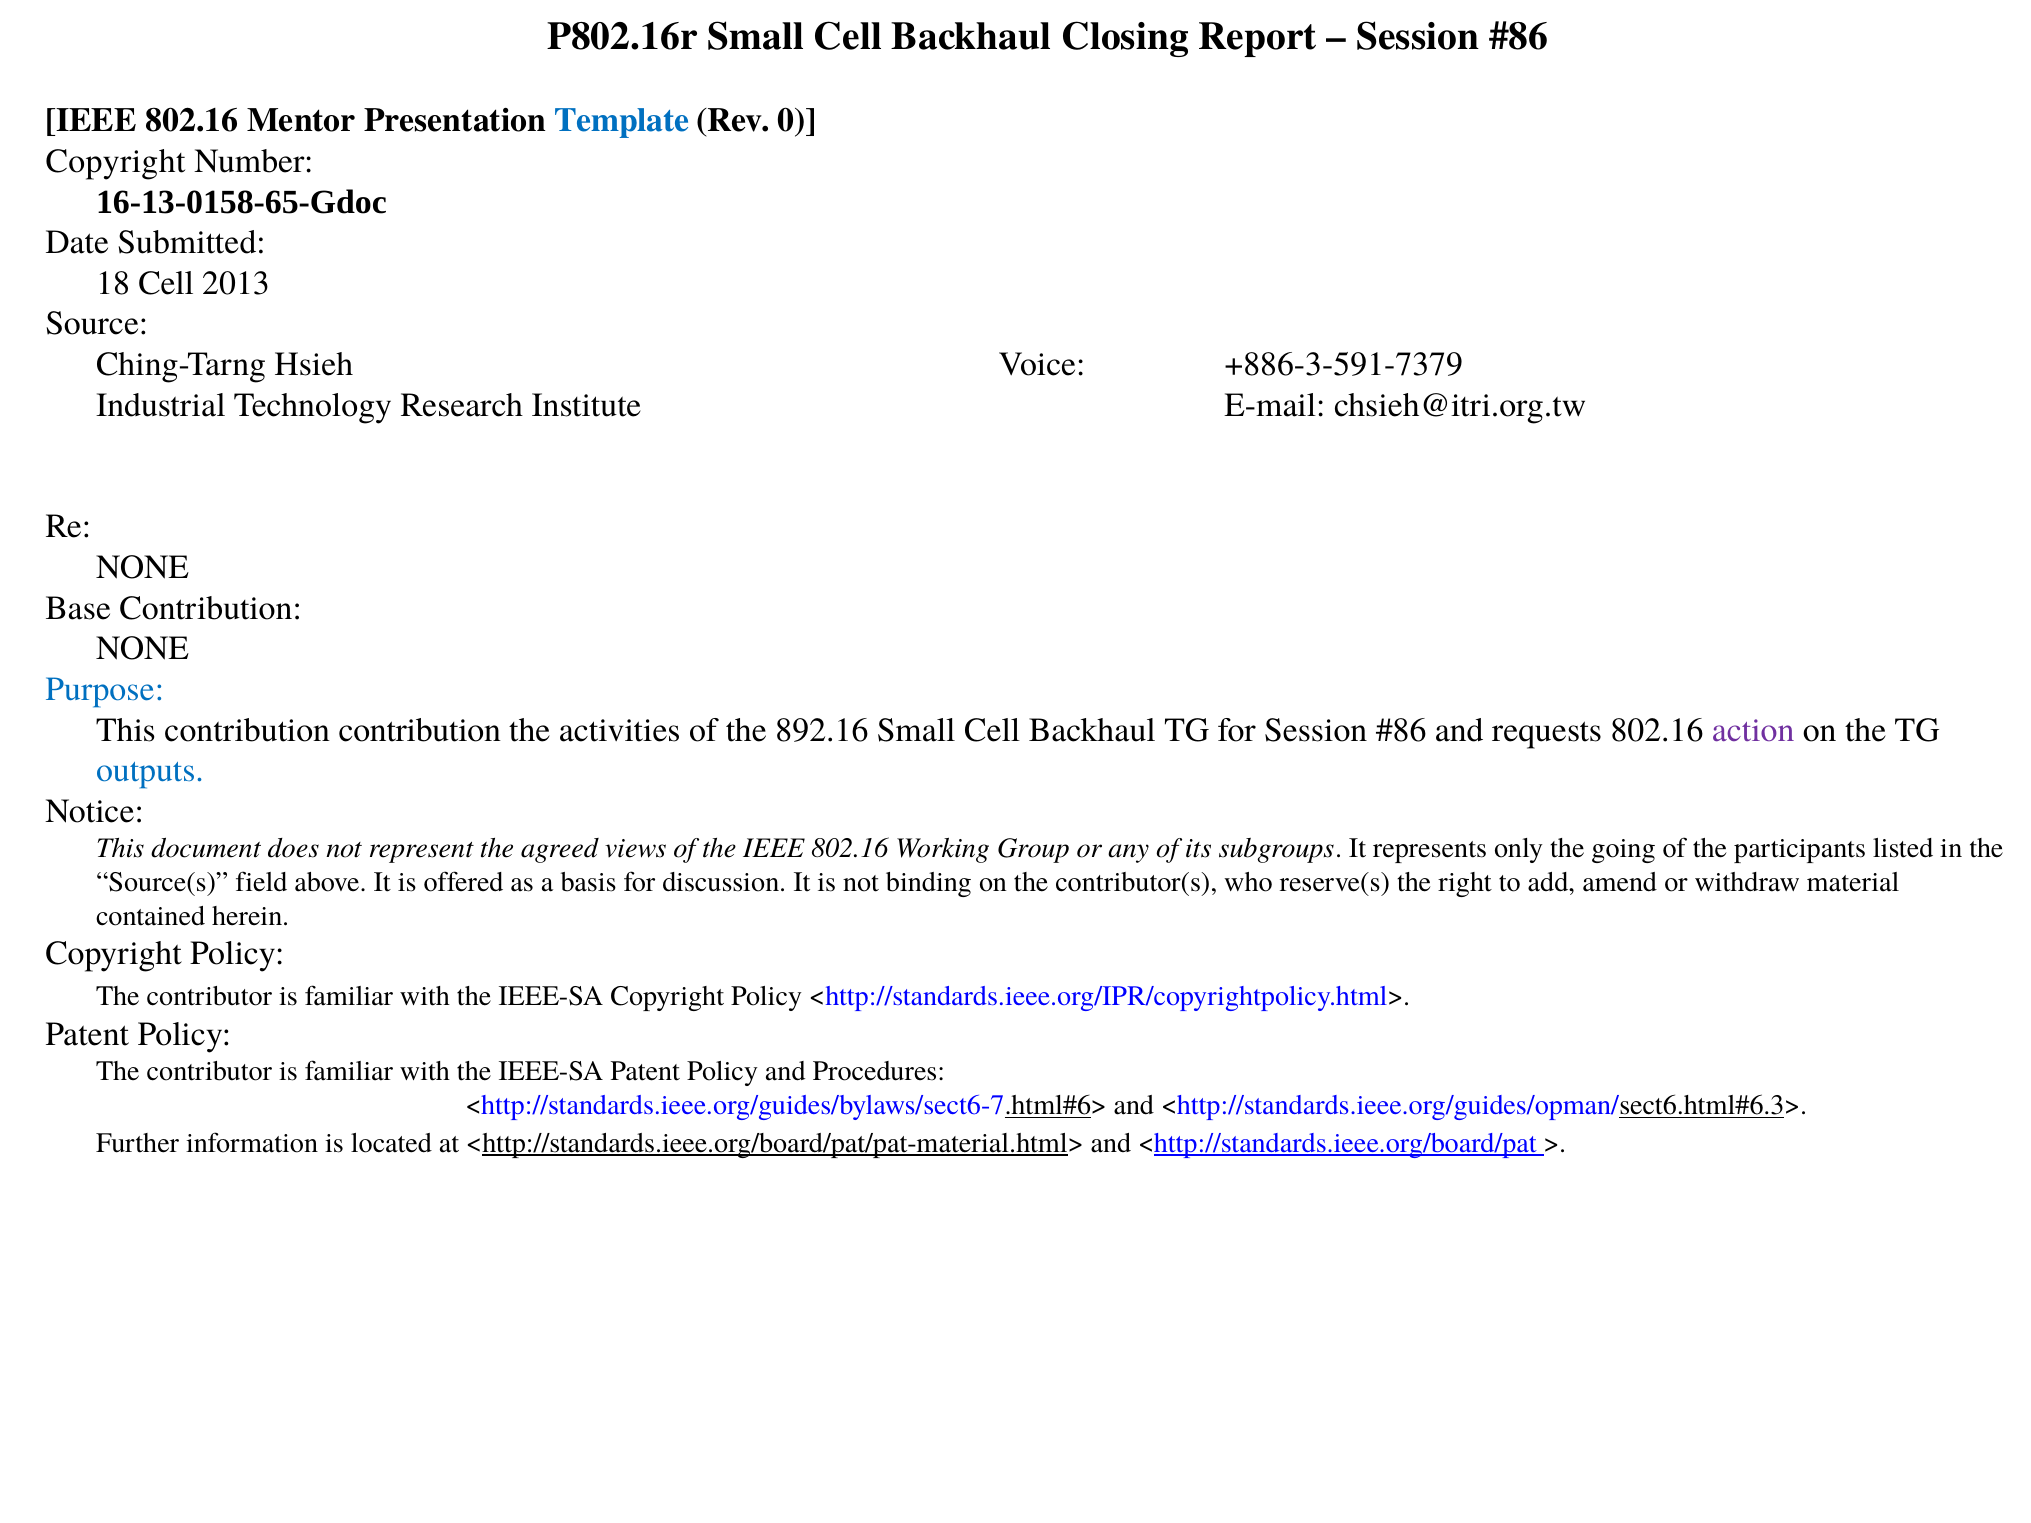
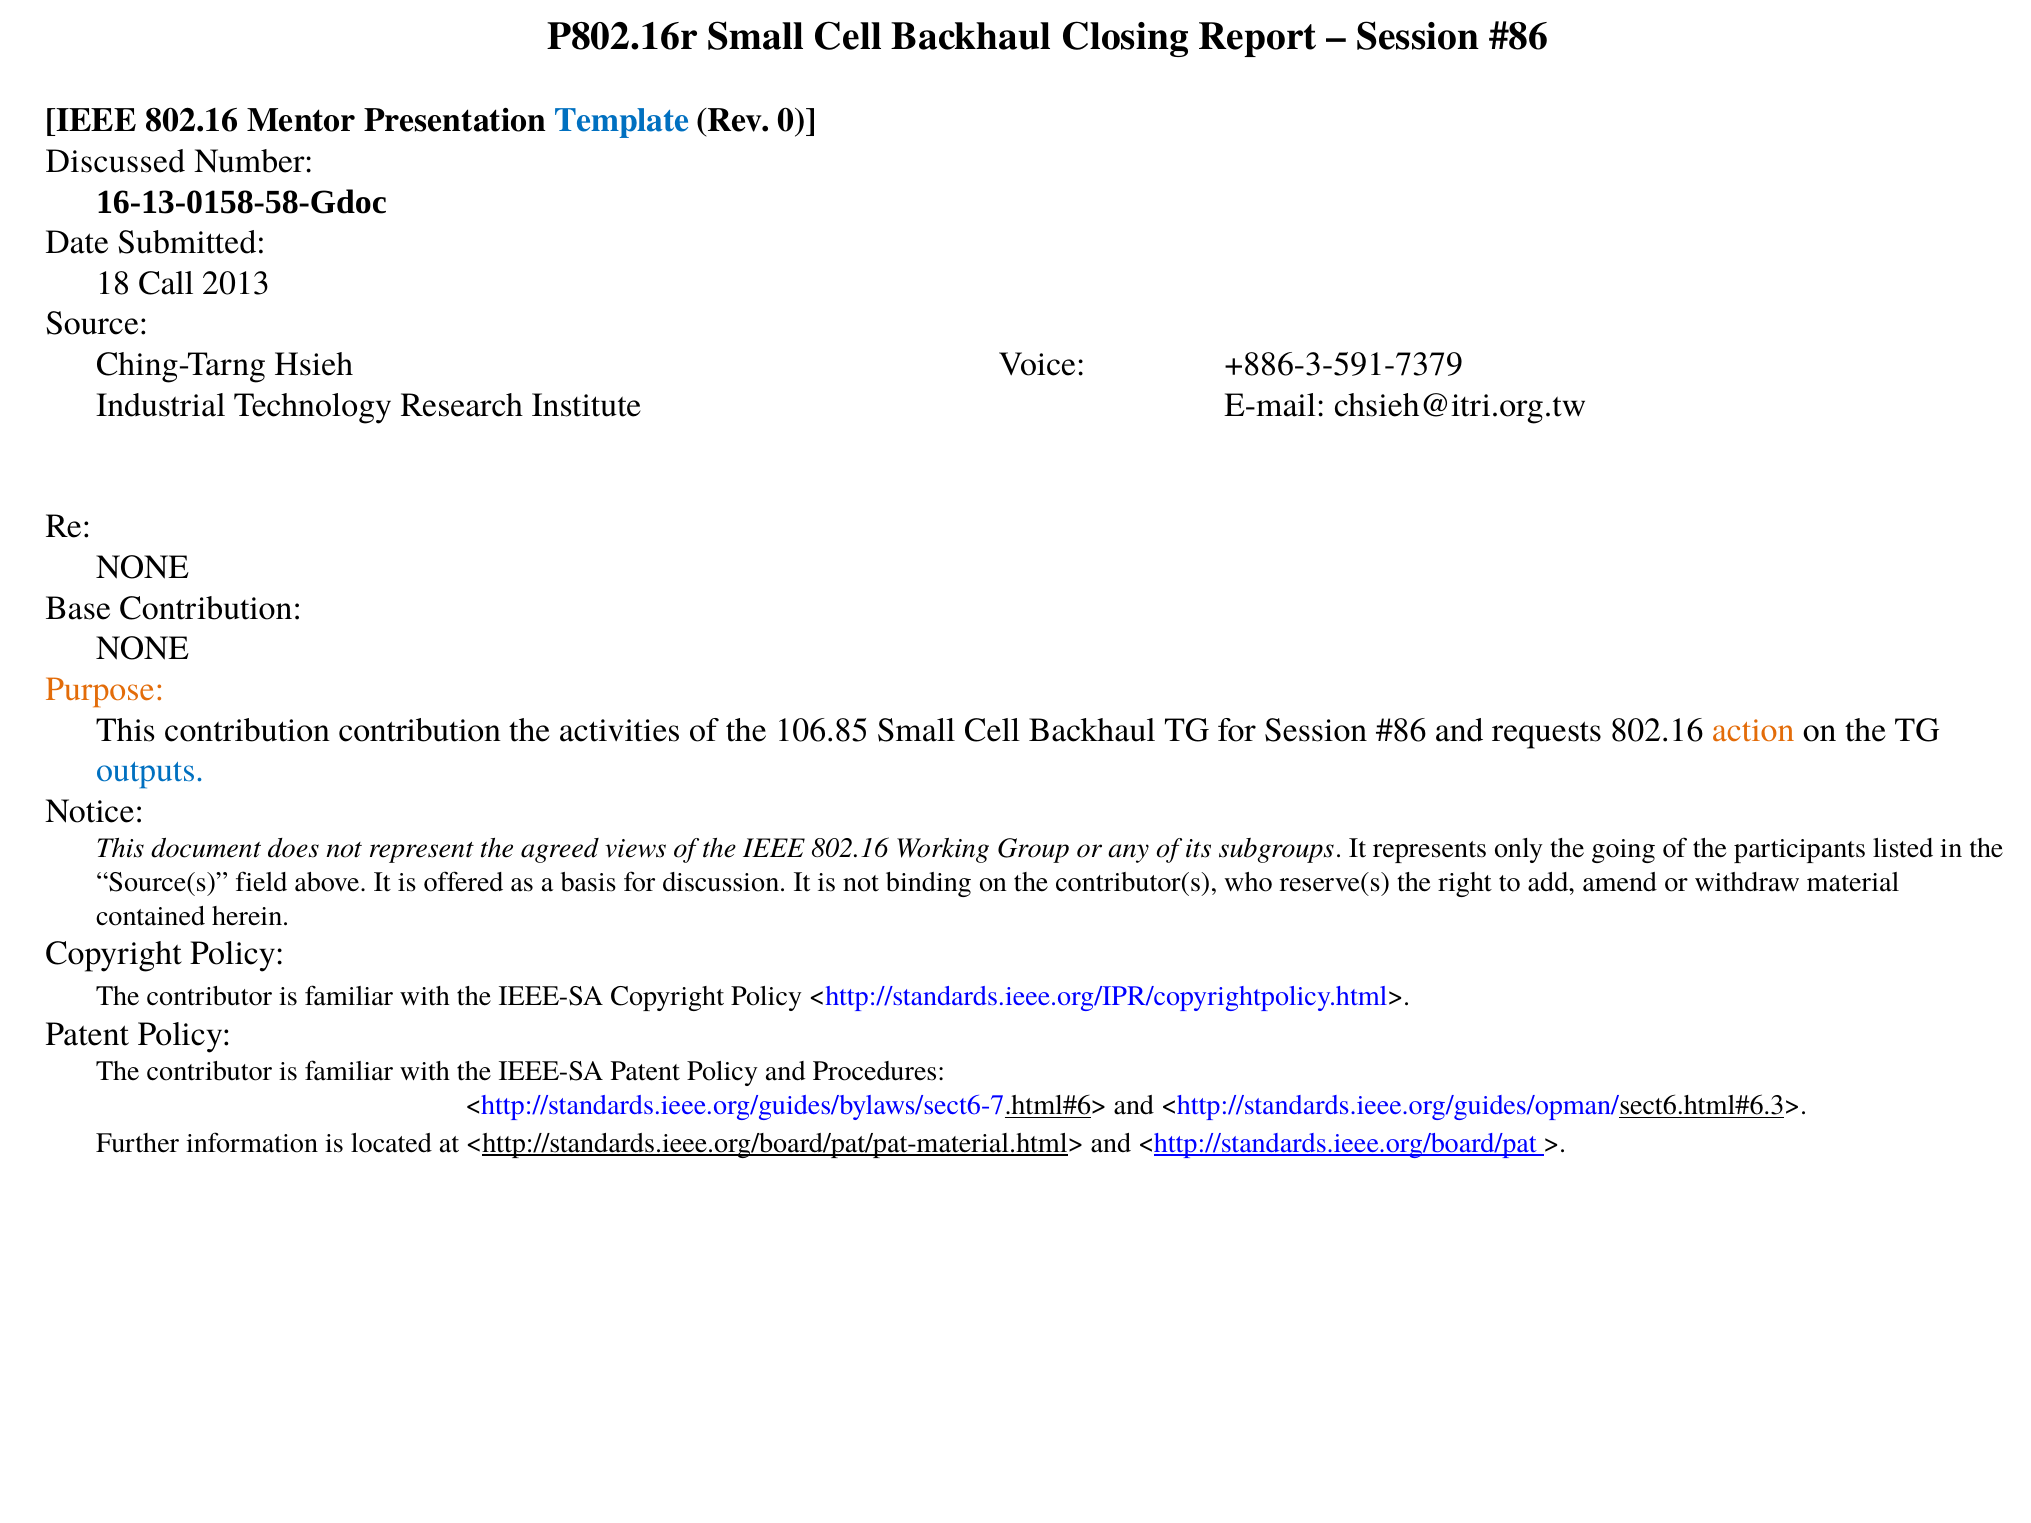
Copyright: Copyright -> Discussed (115, 161)
16-13-0158-65-Gdoc: 16-13-0158-65-Gdoc -> 16-13-0158-58-Gdoc (241, 202)
18 Cell: Cell -> Call (166, 283)
Purpose colour: blue -> orange (105, 689)
892.16: 892.16 -> 106.85 (822, 730)
action colour: purple -> orange (1753, 730)
